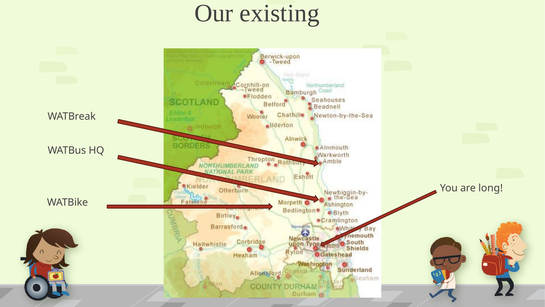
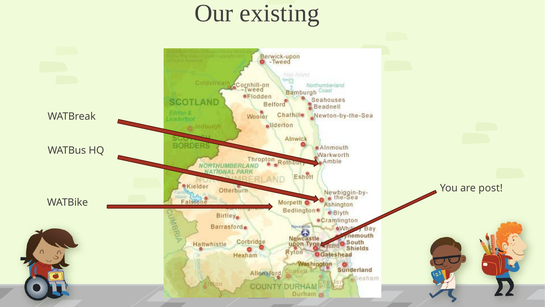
long: long -> post (491, 188)
